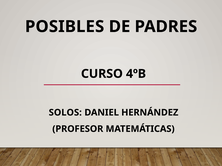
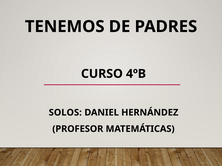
POSIBLES: POSIBLES -> TENEMOS (65, 27)
